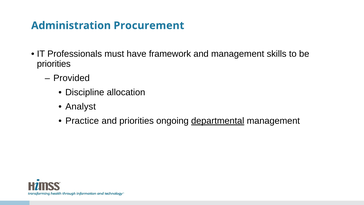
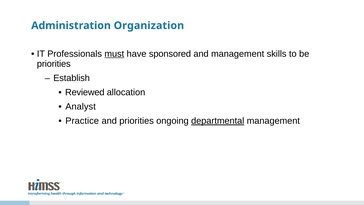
Procurement: Procurement -> Organization (149, 26)
must underline: none -> present (114, 54)
framework: framework -> sponsored (170, 54)
Provided: Provided -> Establish (72, 78)
Discipline: Discipline -> Reviewed (85, 92)
